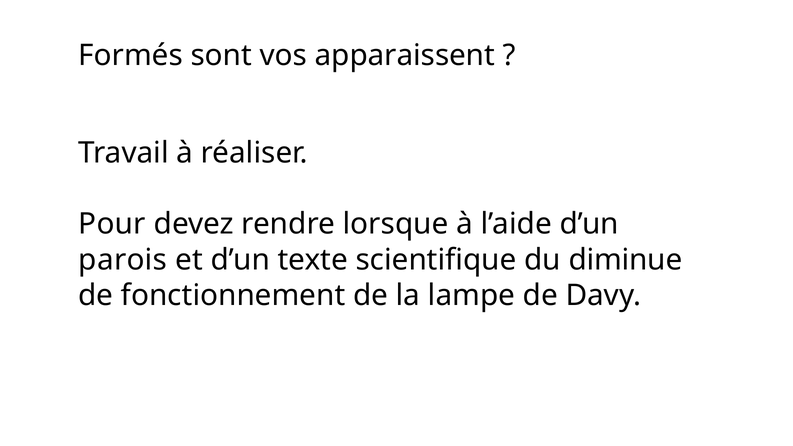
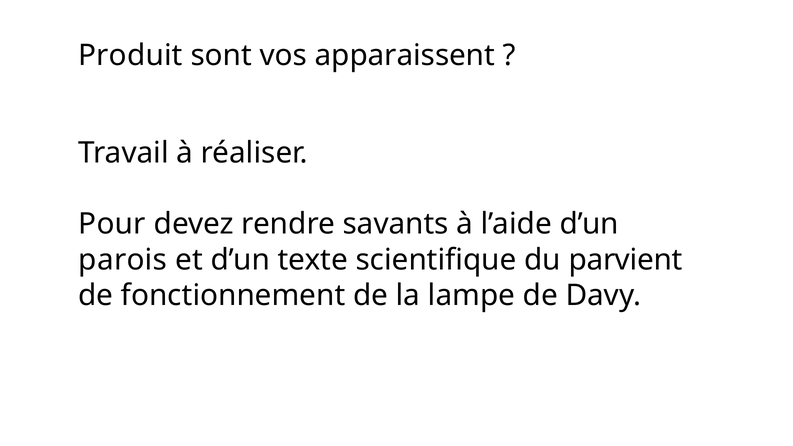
Formés: Formés -> Produit (130, 55)
lorsque: lorsque -> savants (396, 224)
diminue: diminue -> parvient (626, 260)
